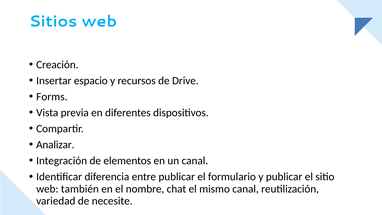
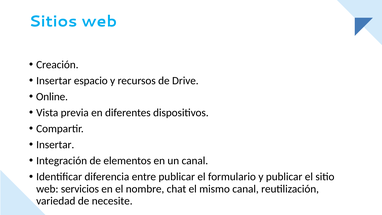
Forms: Forms -> Online (52, 97)
Analizar: Analizar -> Insertar (55, 145)
también: también -> servicios (80, 189)
